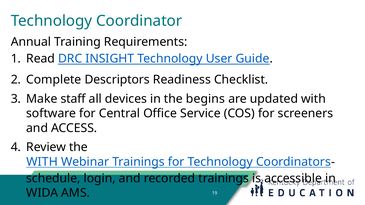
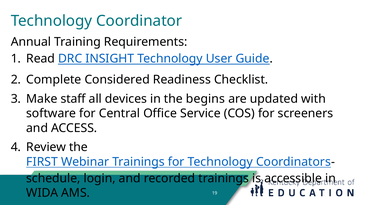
Descriptors: Descriptors -> Considered (117, 80)
WITH: WITH -> FIRST (42, 162)
